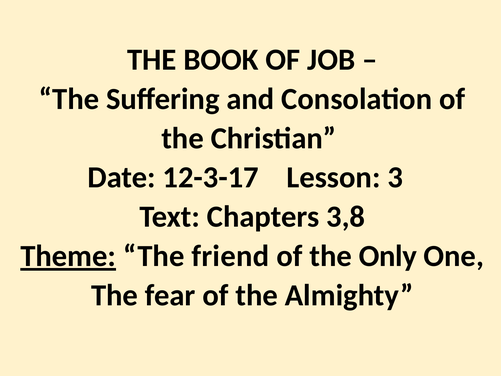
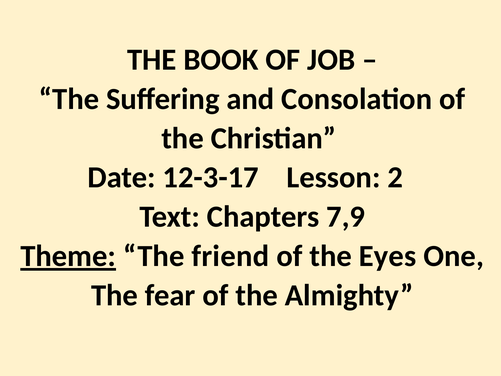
3: 3 -> 2 (395, 177)
3,8: 3,8 -> 7,9 (346, 217)
Only: Only -> Eyes (388, 256)
